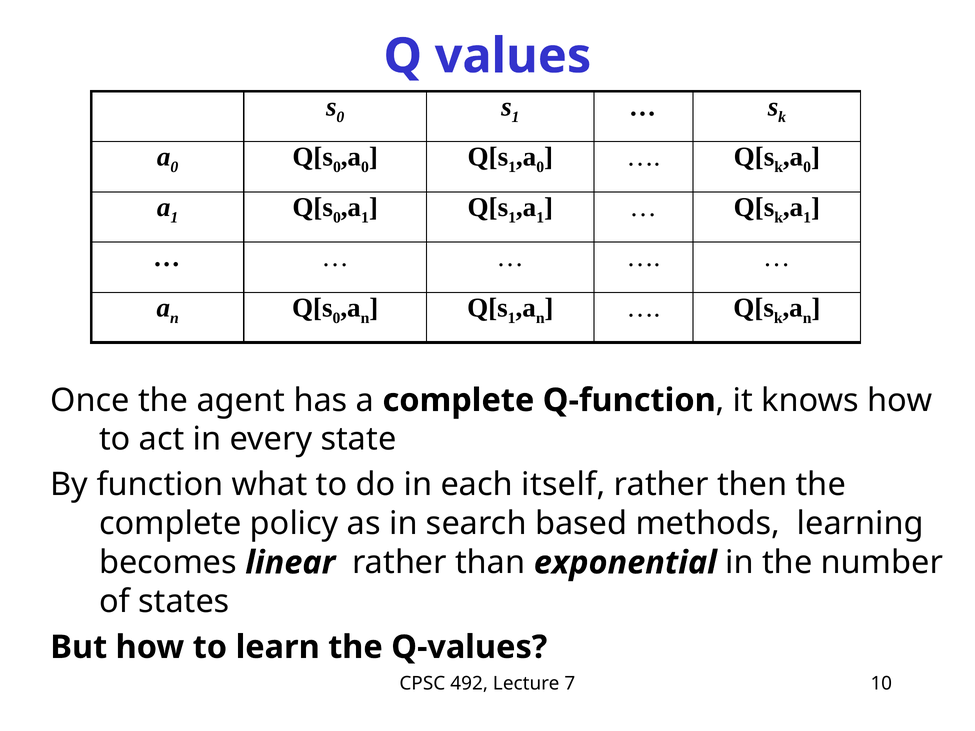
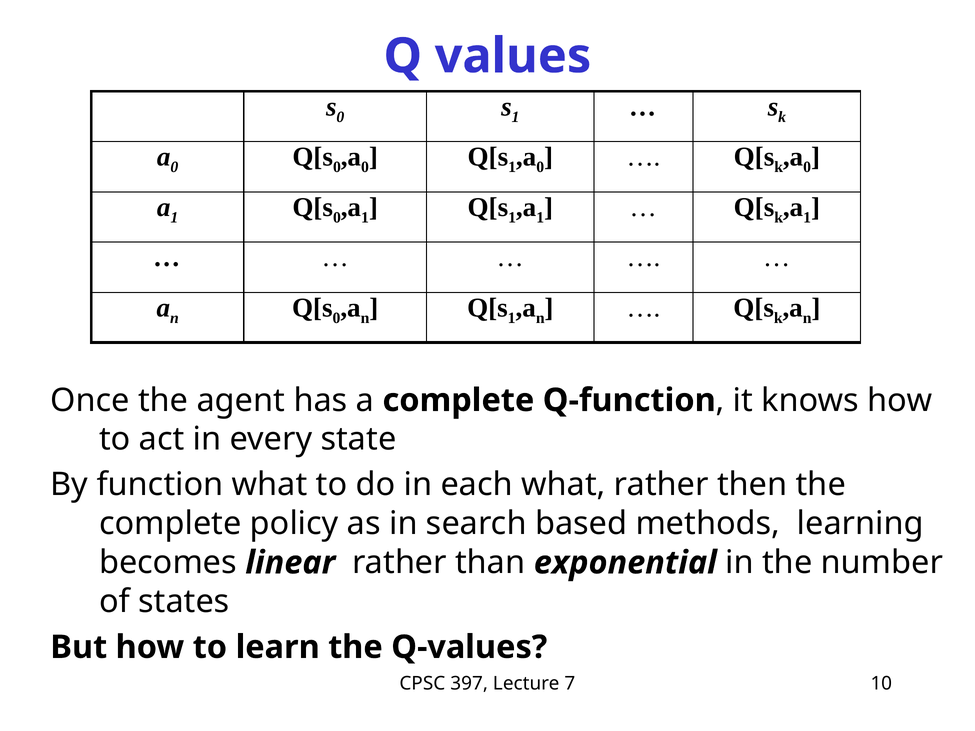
each itself: itself -> what (564, 485)
492: 492 -> 397 (469, 684)
